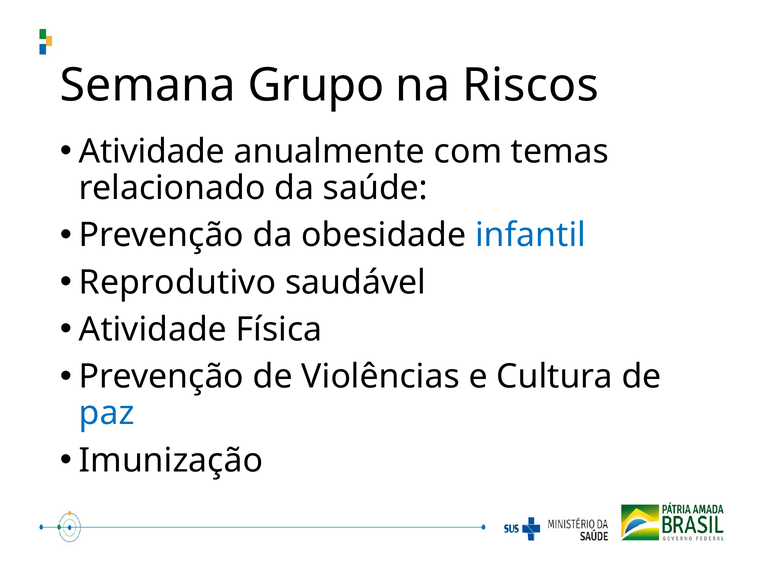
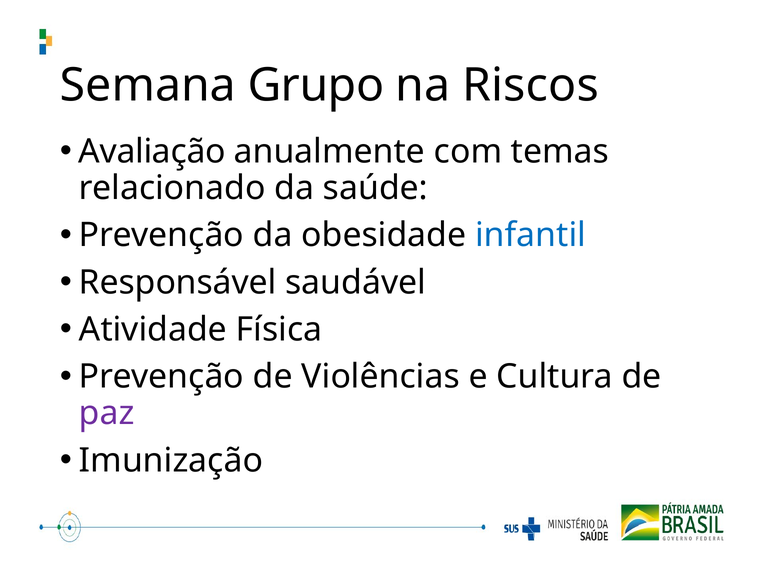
Atividade: Atividade -> Avaliação (152, 151)
Reprodutivo: Reprodutivo -> Responsável (178, 282)
paz colour: blue -> purple (107, 413)
